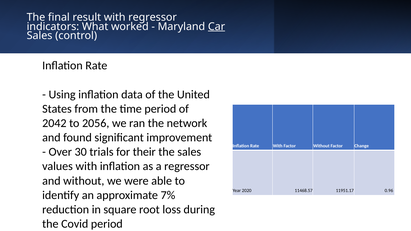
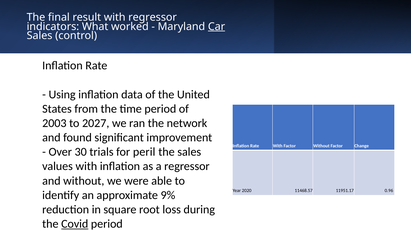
2042: 2042 -> 2003 (54, 123)
2056: 2056 -> 2027 (96, 123)
their: their -> peril (144, 152)
7%: 7% -> 9% (168, 195)
Covid underline: none -> present (75, 224)
